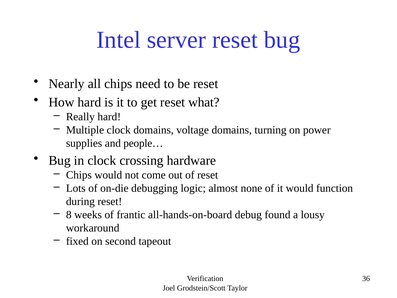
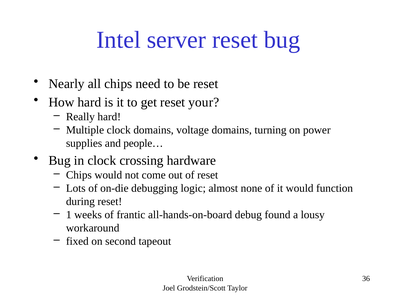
what: what -> your (204, 102)
8: 8 -> 1 (69, 215)
